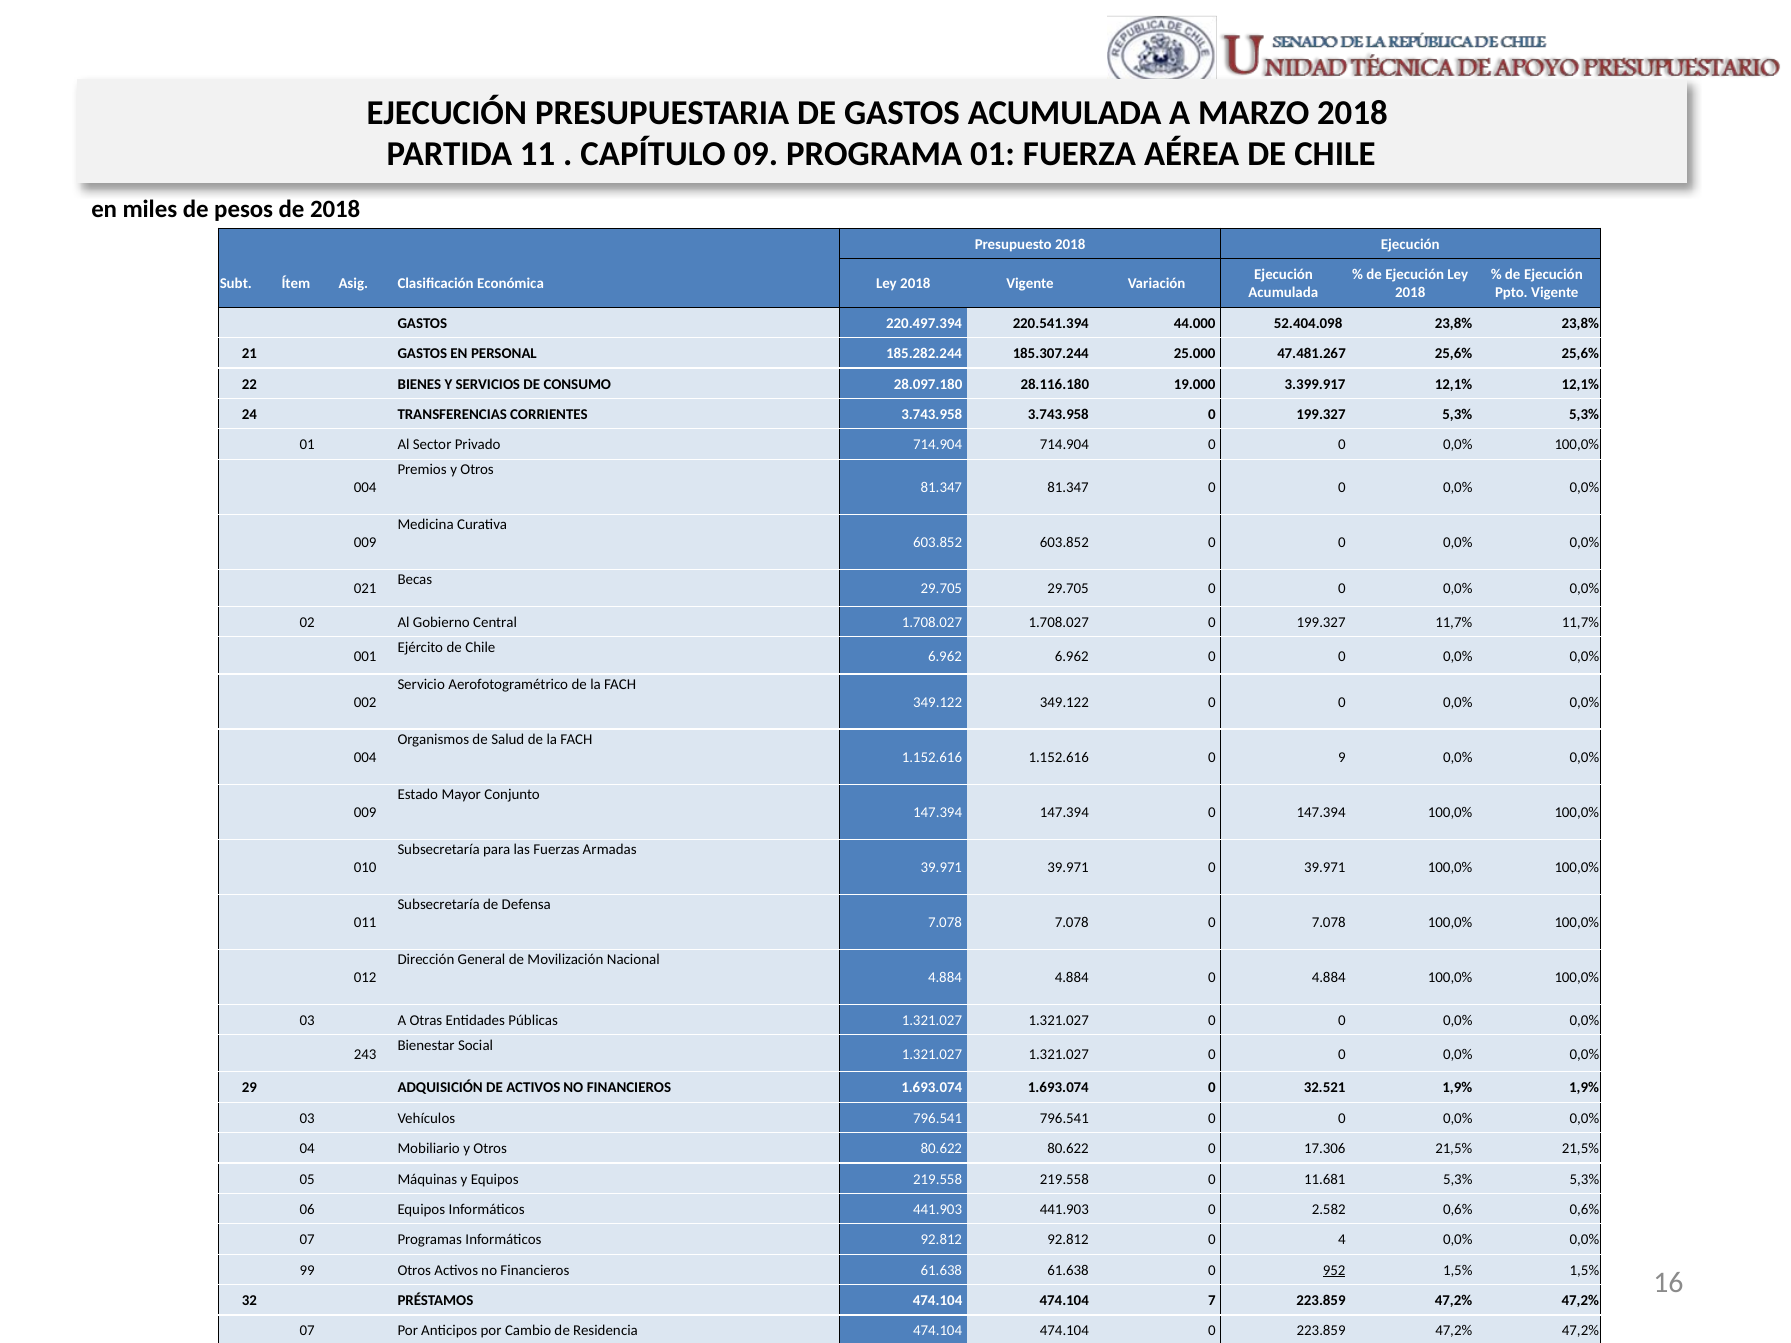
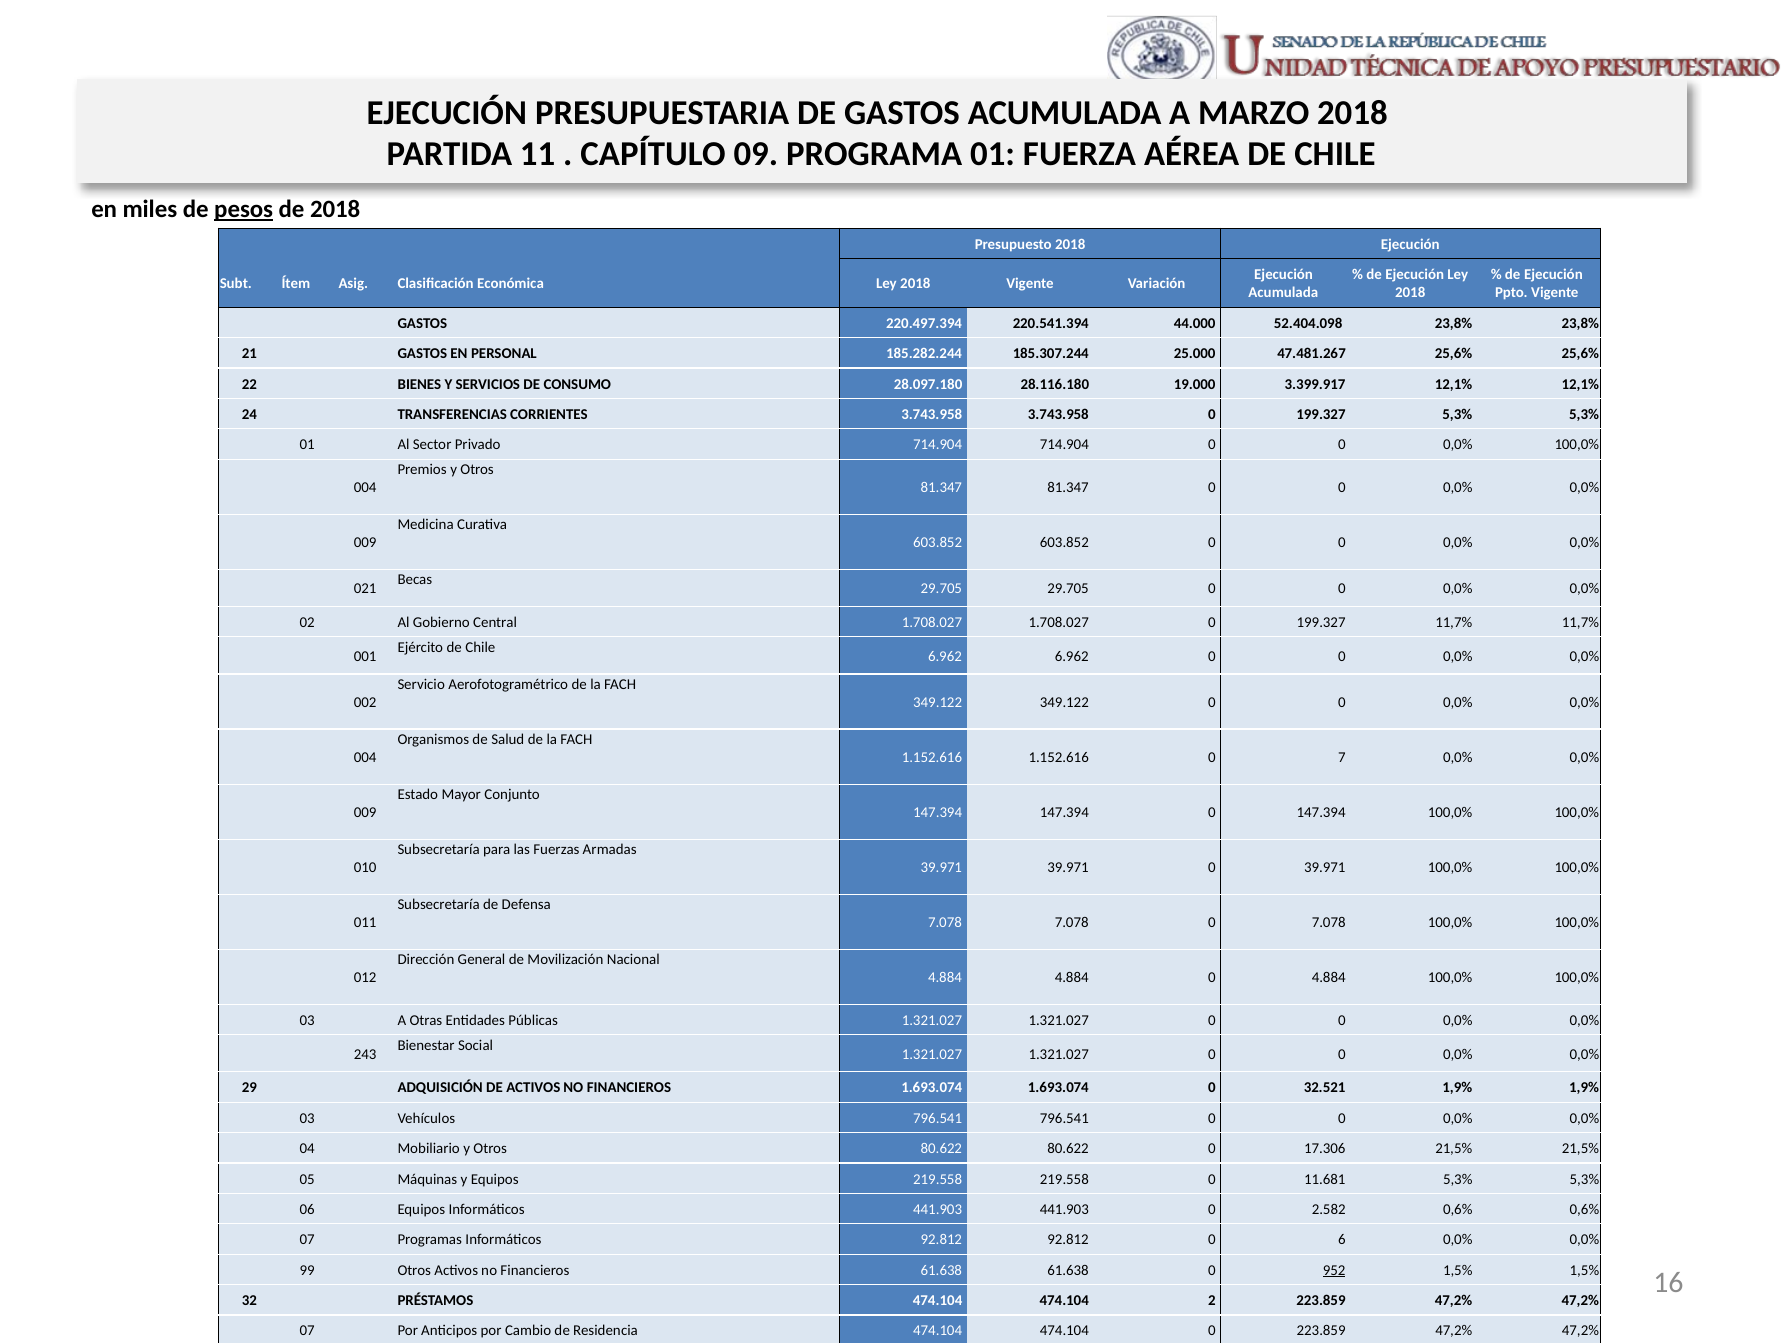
pesos underline: none -> present (244, 209)
9: 9 -> 7 (1342, 758)
4: 4 -> 6 (1342, 1240)
7: 7 -> 2 (1212, 1301)
